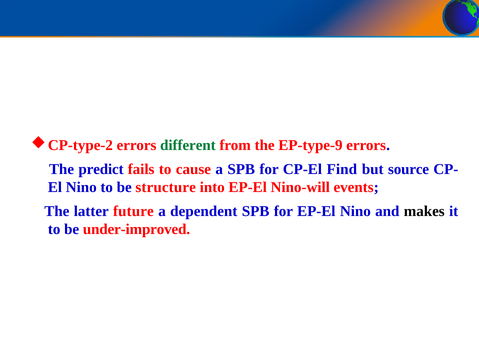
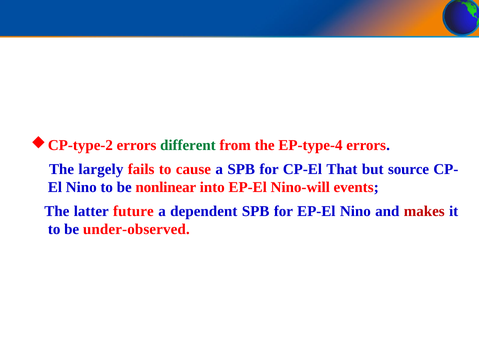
EP-type-9: EP-type-9 -> EP-type-4 (310, 145)
predict: predict -> largely (101, 169)
Find: Find -> That (342, 169)
structure: structure -> nonlinear (166, 187)
makes colour: black -> red (424, 211)
under-improved: under-improved -> under-observed (136, 229)
